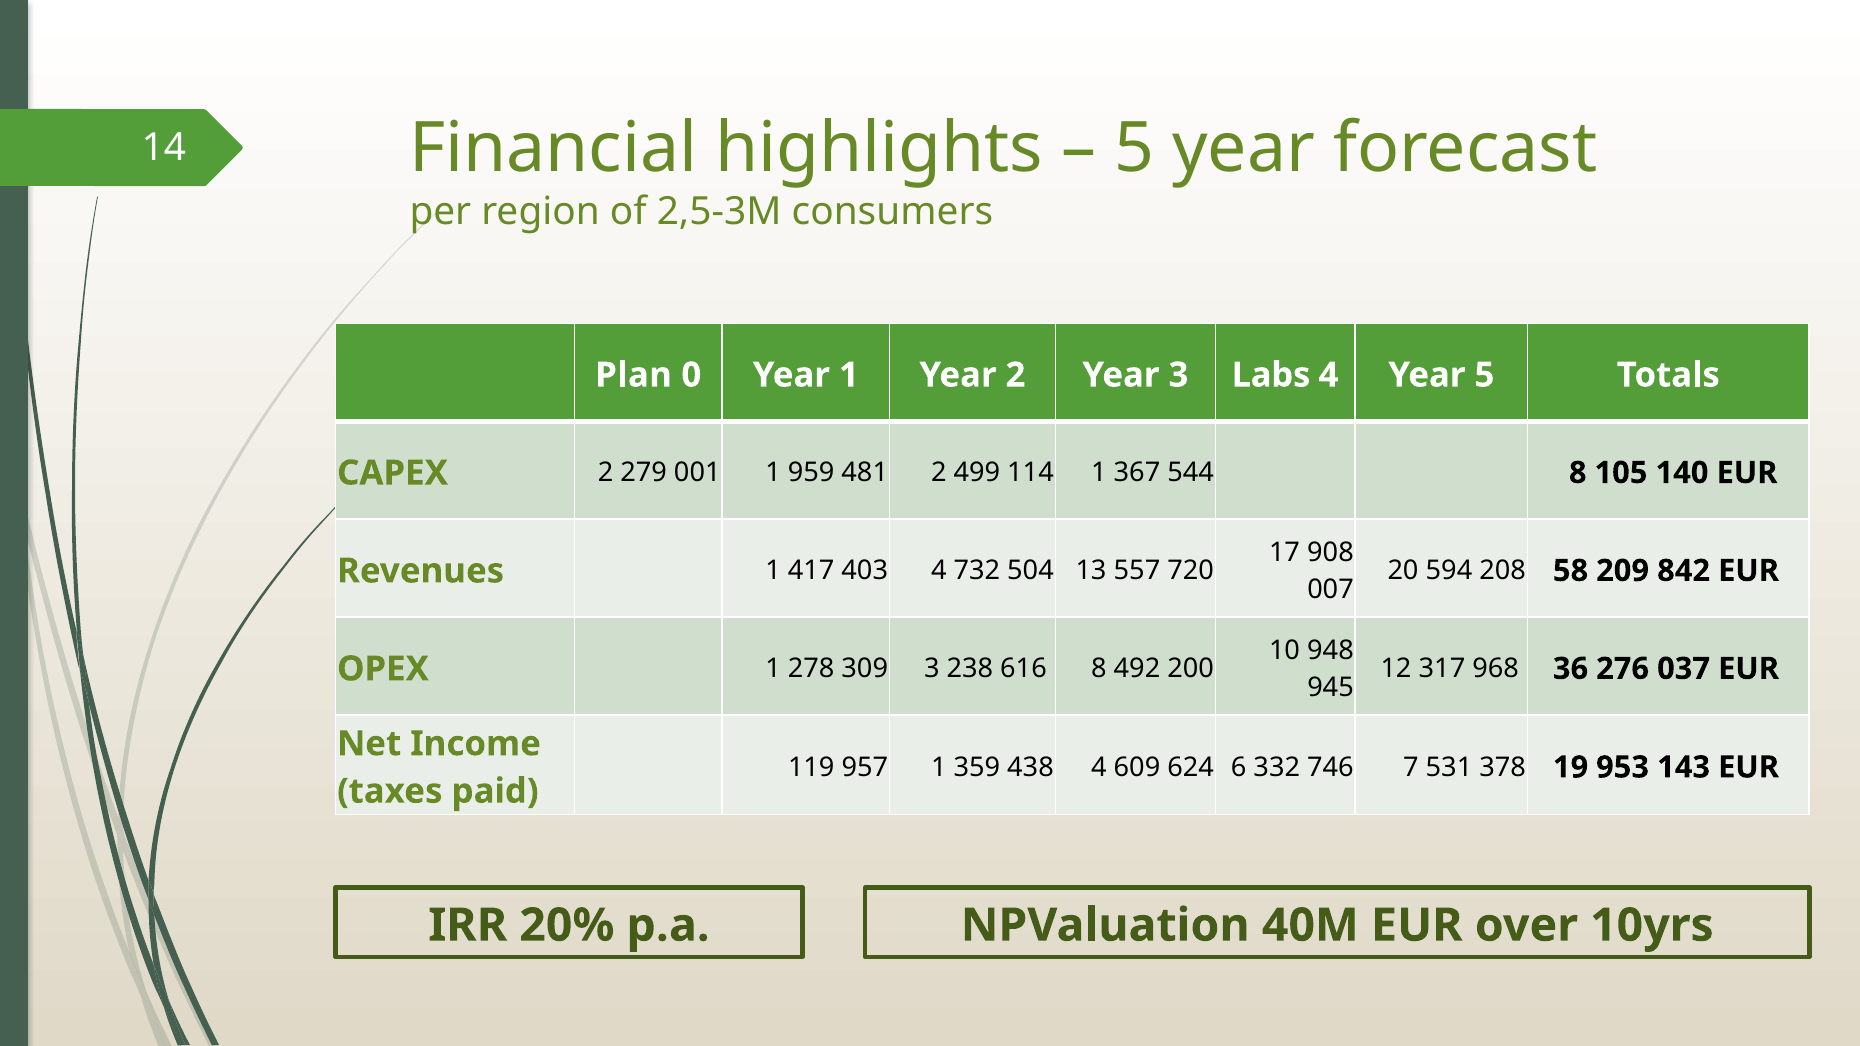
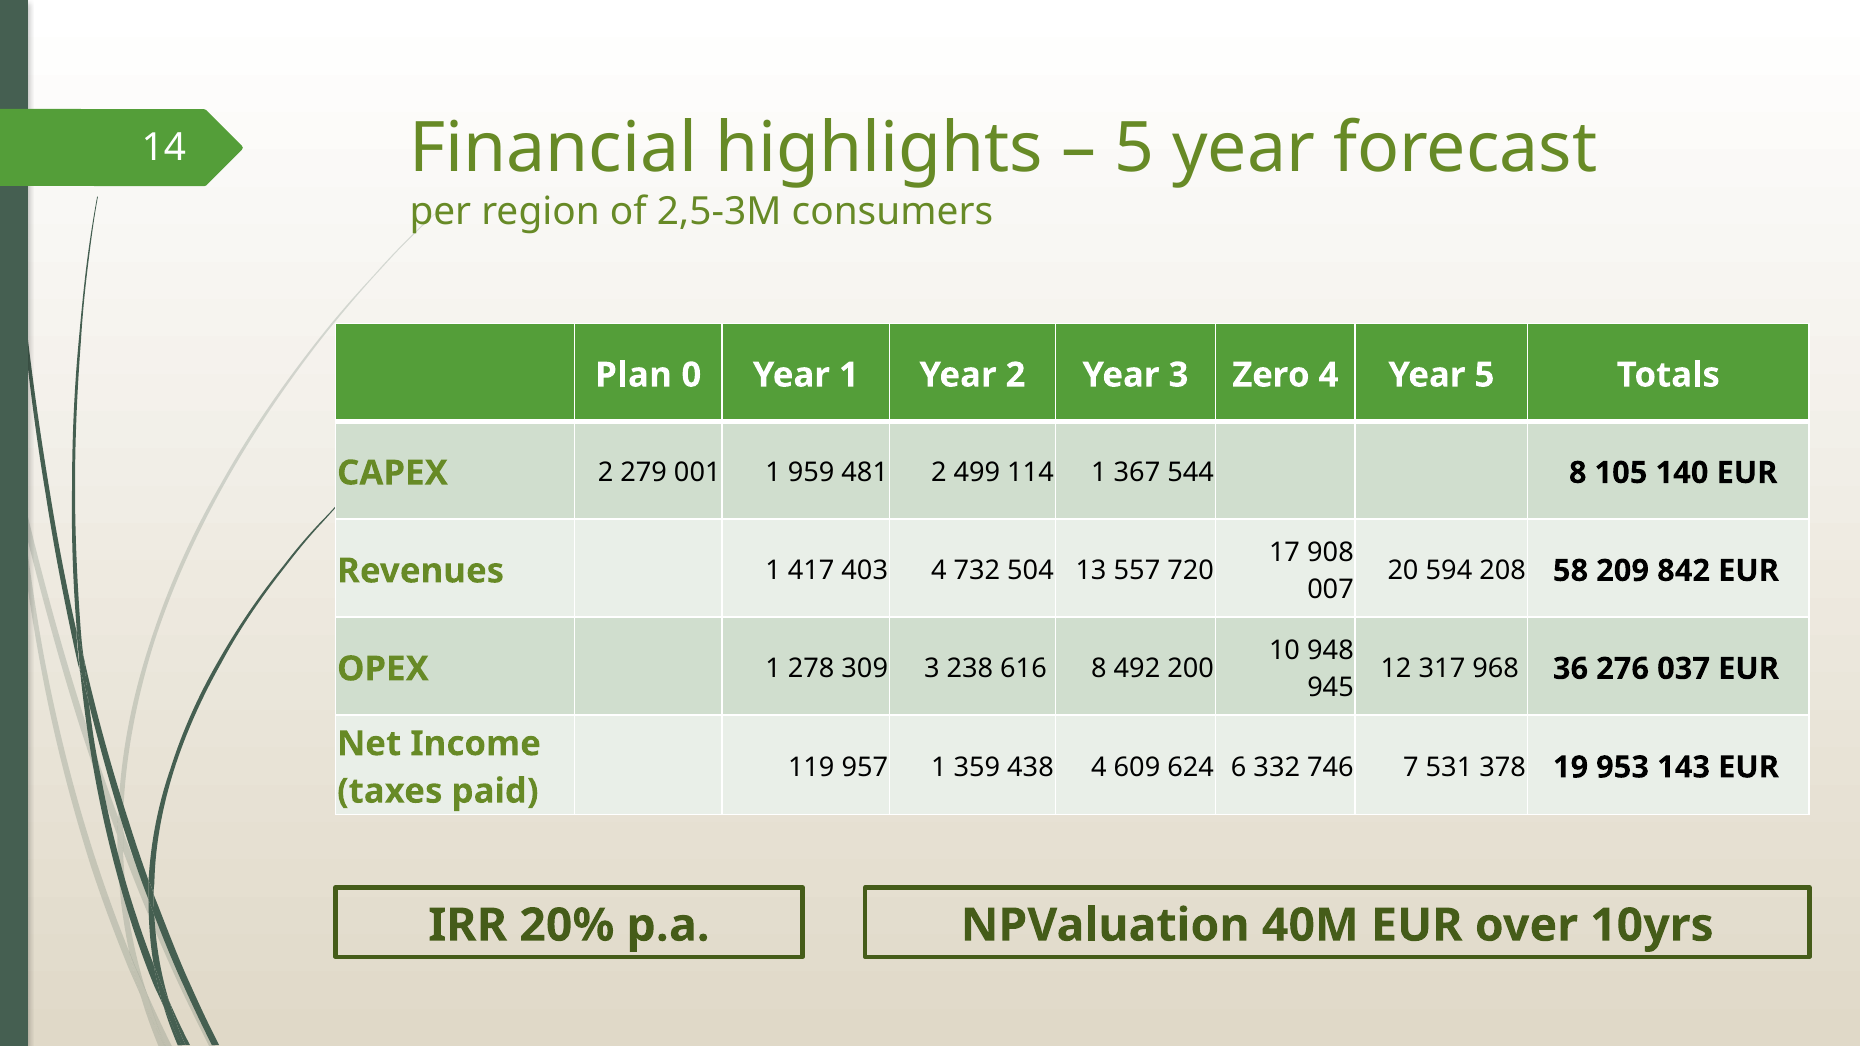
Labs: Labs -> Zero (1271, 375)
